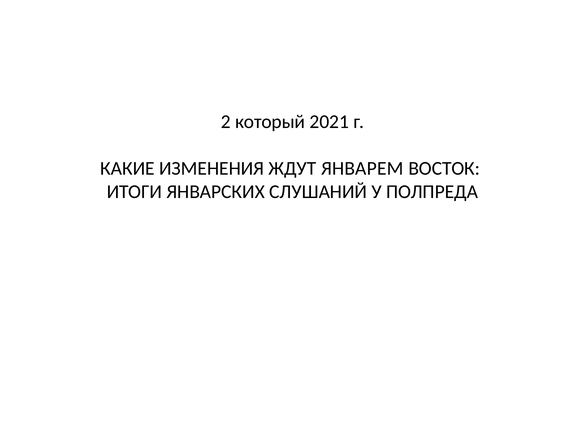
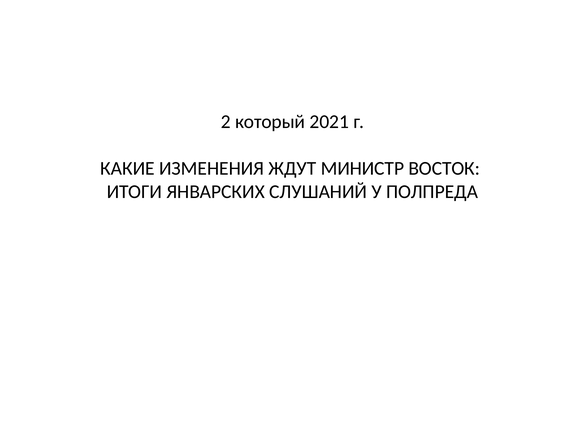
ЯНВАРЕМ: ЯНВАРЕМ -> МИНИСТР (362, 168)
